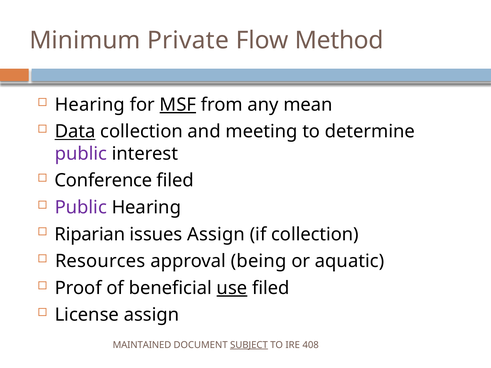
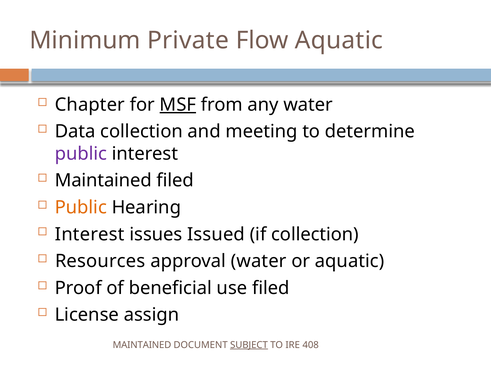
Flow Method: Method -> Aquatic (339, 41)
Hearing: Hearing -> Chapter (90, 105)
any mean: mean -> water (308, 105)
Data underline: present -> none (75, 132)
Conference: Conference -> Maintained (103, 181)
Public colour: purple -> orange (81, 208)
Riparian: Riparian -> Interest (90, 234)
issues Assign: Assign -> Issued (216, 234)
approval being: being -> water (259, 261)
use underline: present -> none (232, 288)
